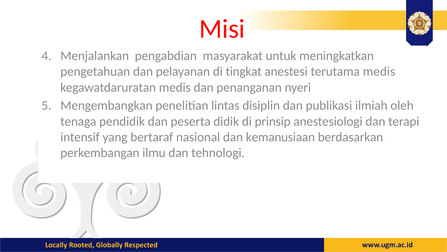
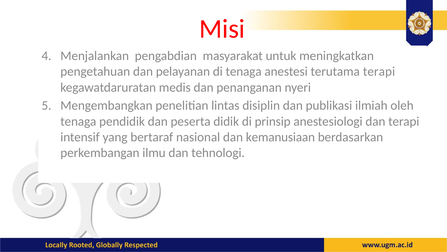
di tingkat: tingkat -> tenaga (244, 72)
terutama medis: medis -> terapi (379, 72)
